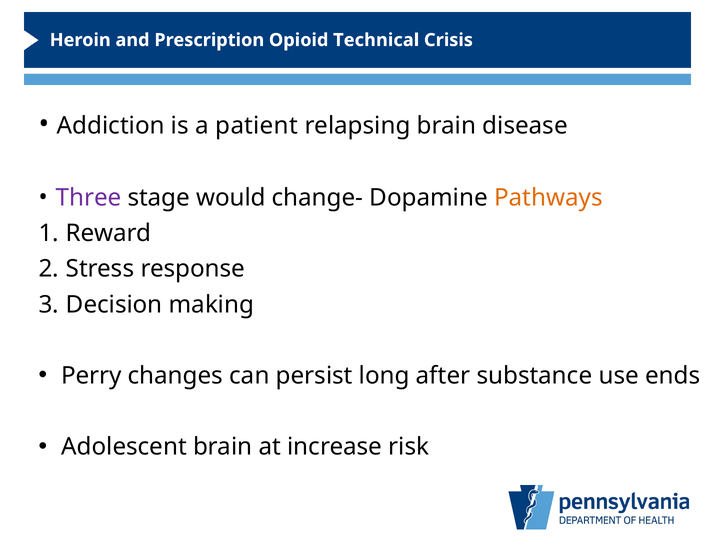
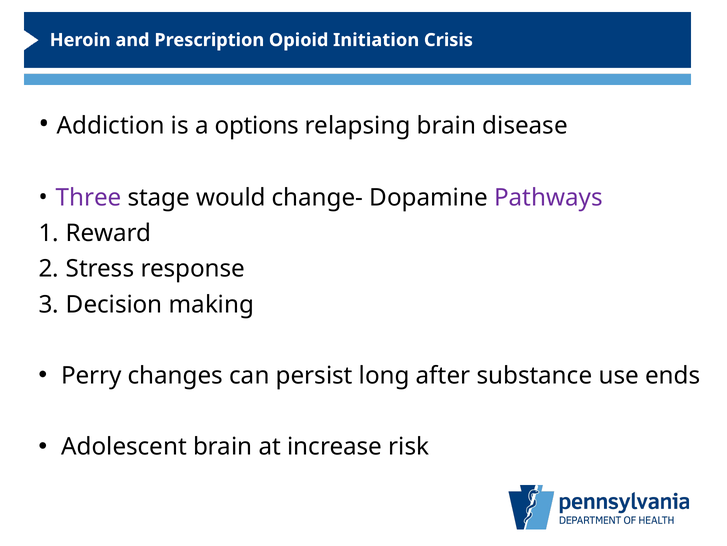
Technical: Technical -> Initiation (376, 40)
patient: patient -> options (257, 126)
Pathways colour: orange -> purple (548, 197)
